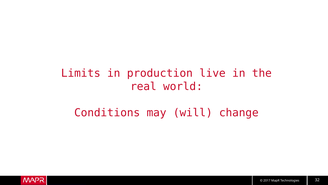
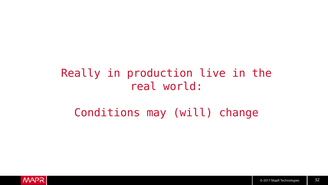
Limits: Limits -> Really (81, 73)
